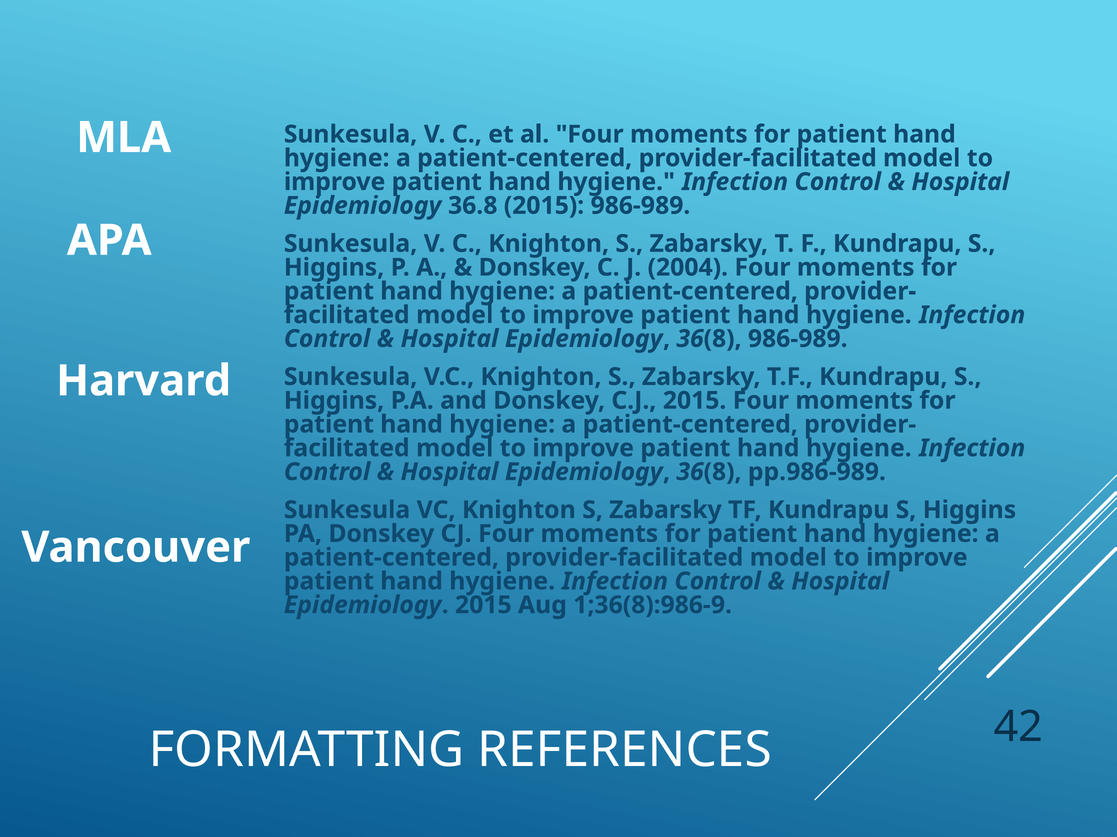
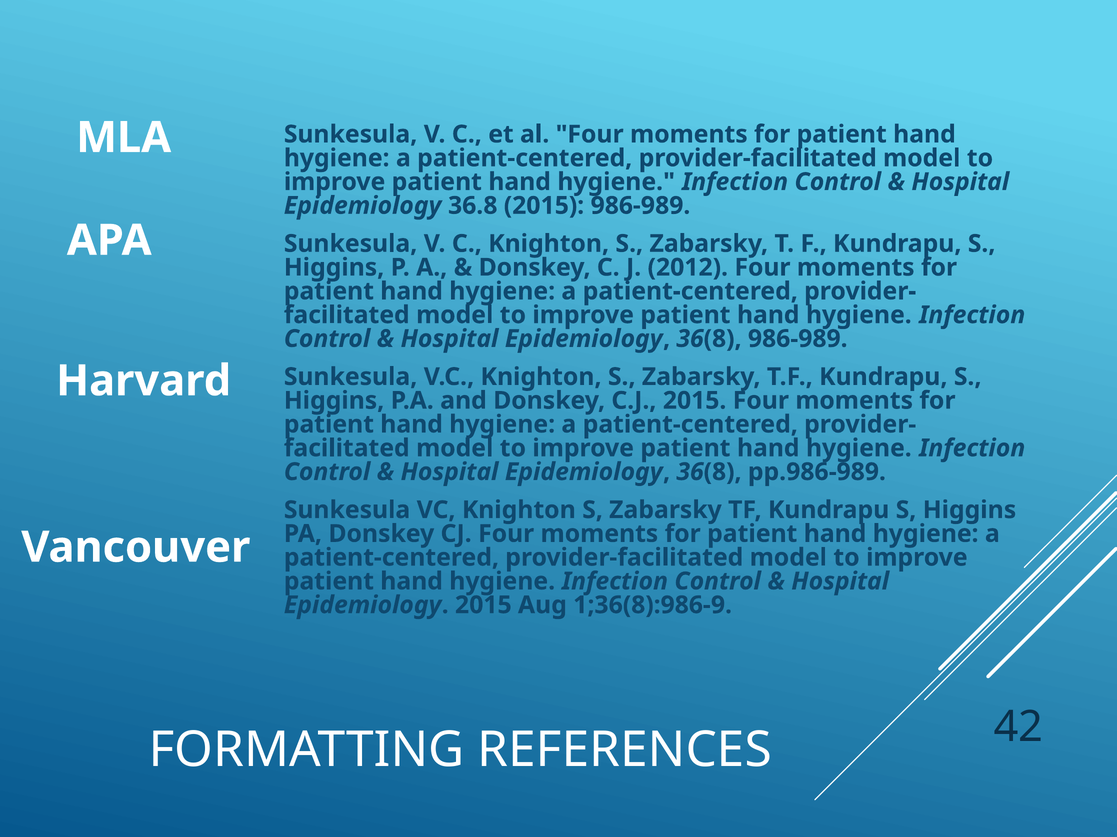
2004: 2004 -> 2012 (688, 268)
